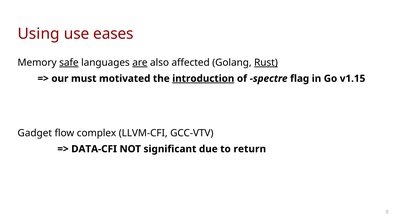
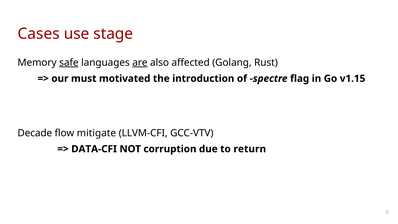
Using: Using -> Cases (39, 34)
eases: eases -> stage (113, 34)
Rust underline: present -> none (266, 63)
introduction underline: present -> none (203, 79)
Gadget: Gadget -> Decade (35, 133)
complex: complex -> mitigate (96, 133)
significant: significant -> corruption (170, 149)
